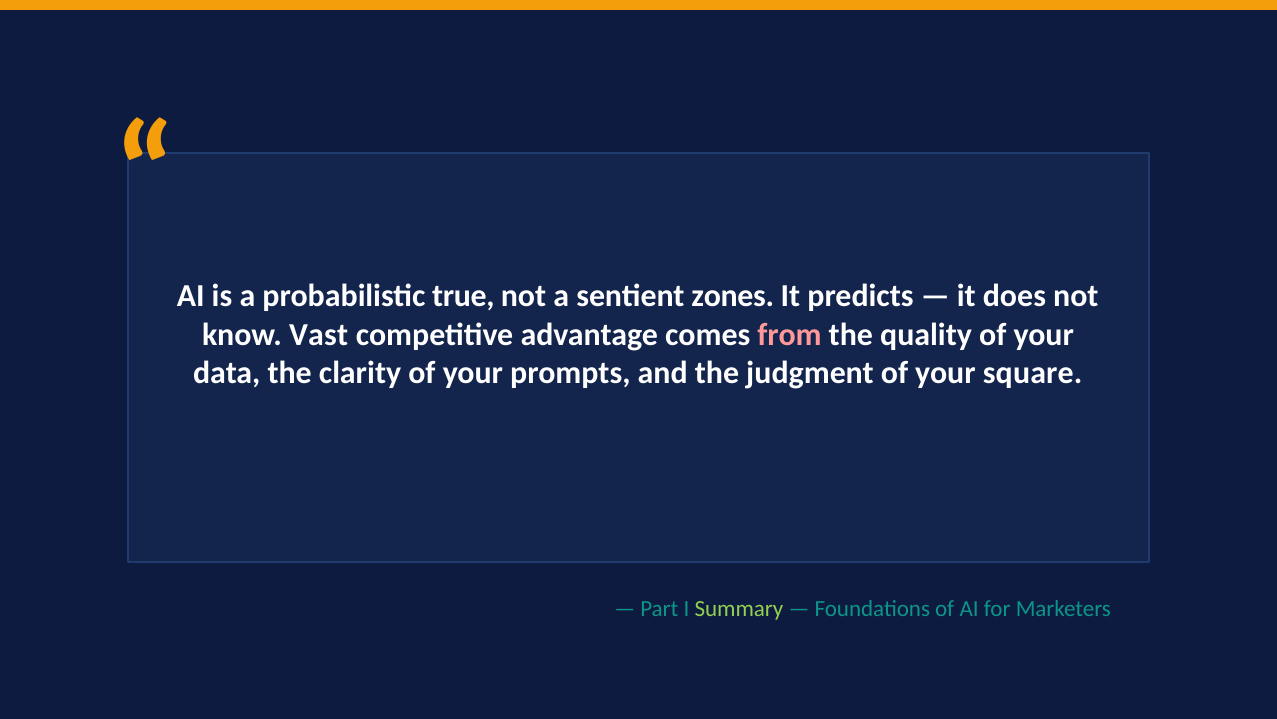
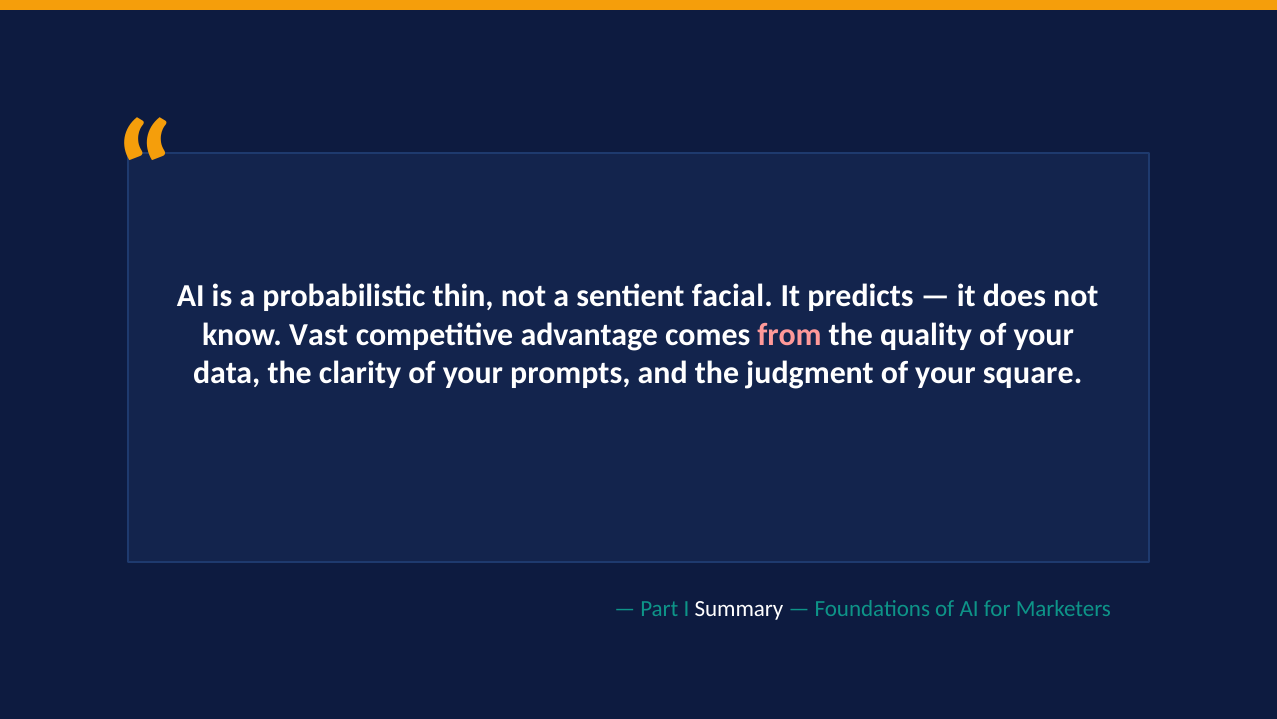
true: true -> thin (463, 296)
zones: zones -> facial (732, 296)
Summary colour: light green -> white (739, 608)
